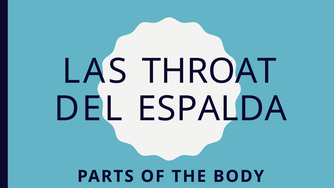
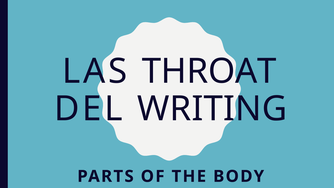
ESPALDA: ESPALDA -> WRITING (212, 109)
